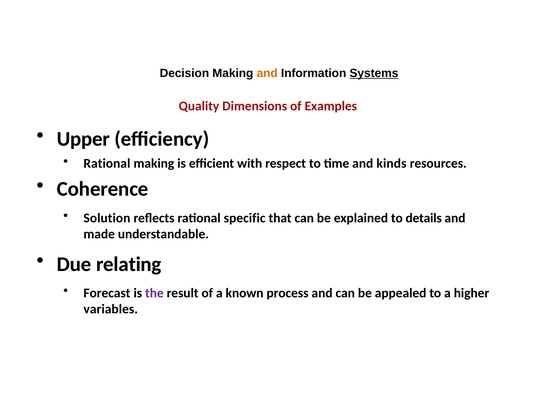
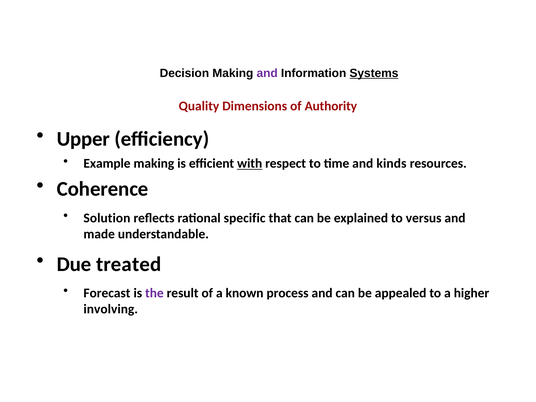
and colour: orange -> purple (267, 73)
Examples: Examples -> Authority (331, 106)
Rational: Rational -> Example (107, 164)
with underline: none -> present (250, 164)
details: details -> versus (424, 218)
relating: relating -> treated (129, 264)
variables: variables -> involving (111, 309)
